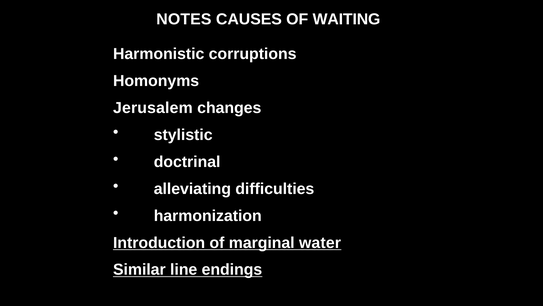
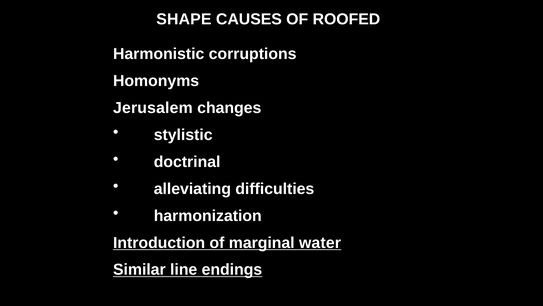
NOTES: NOTES -> SHAPE (184, 19)
WAITING: WAITING -> ROOFED (346, 19)
